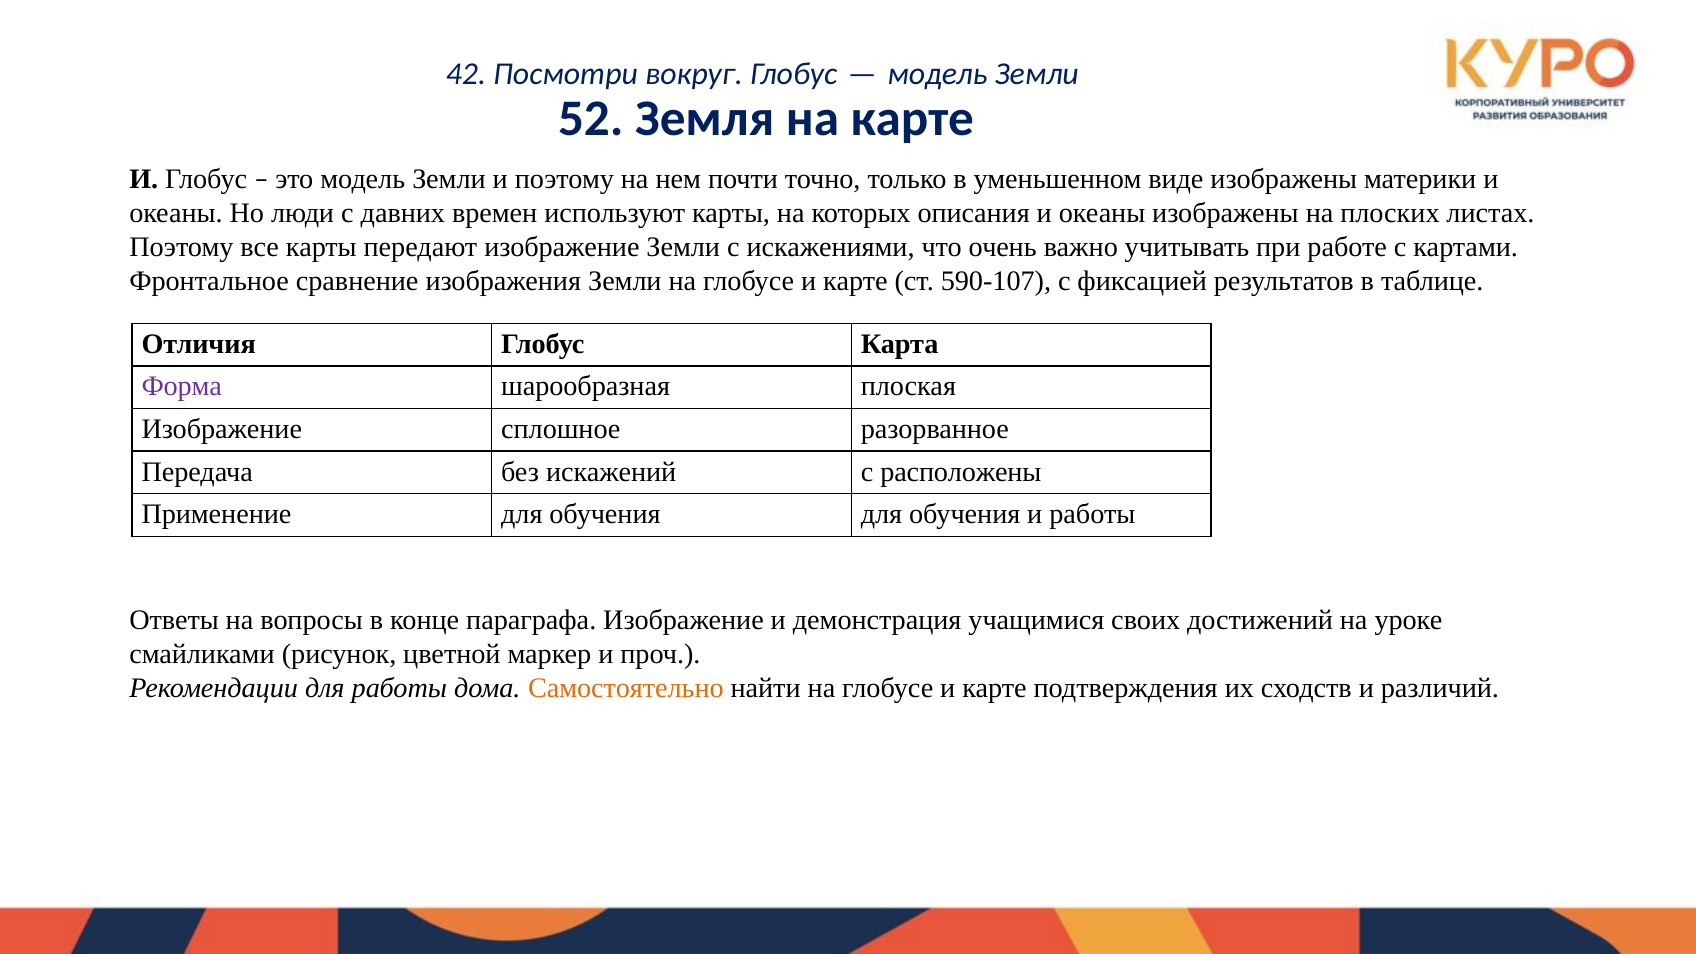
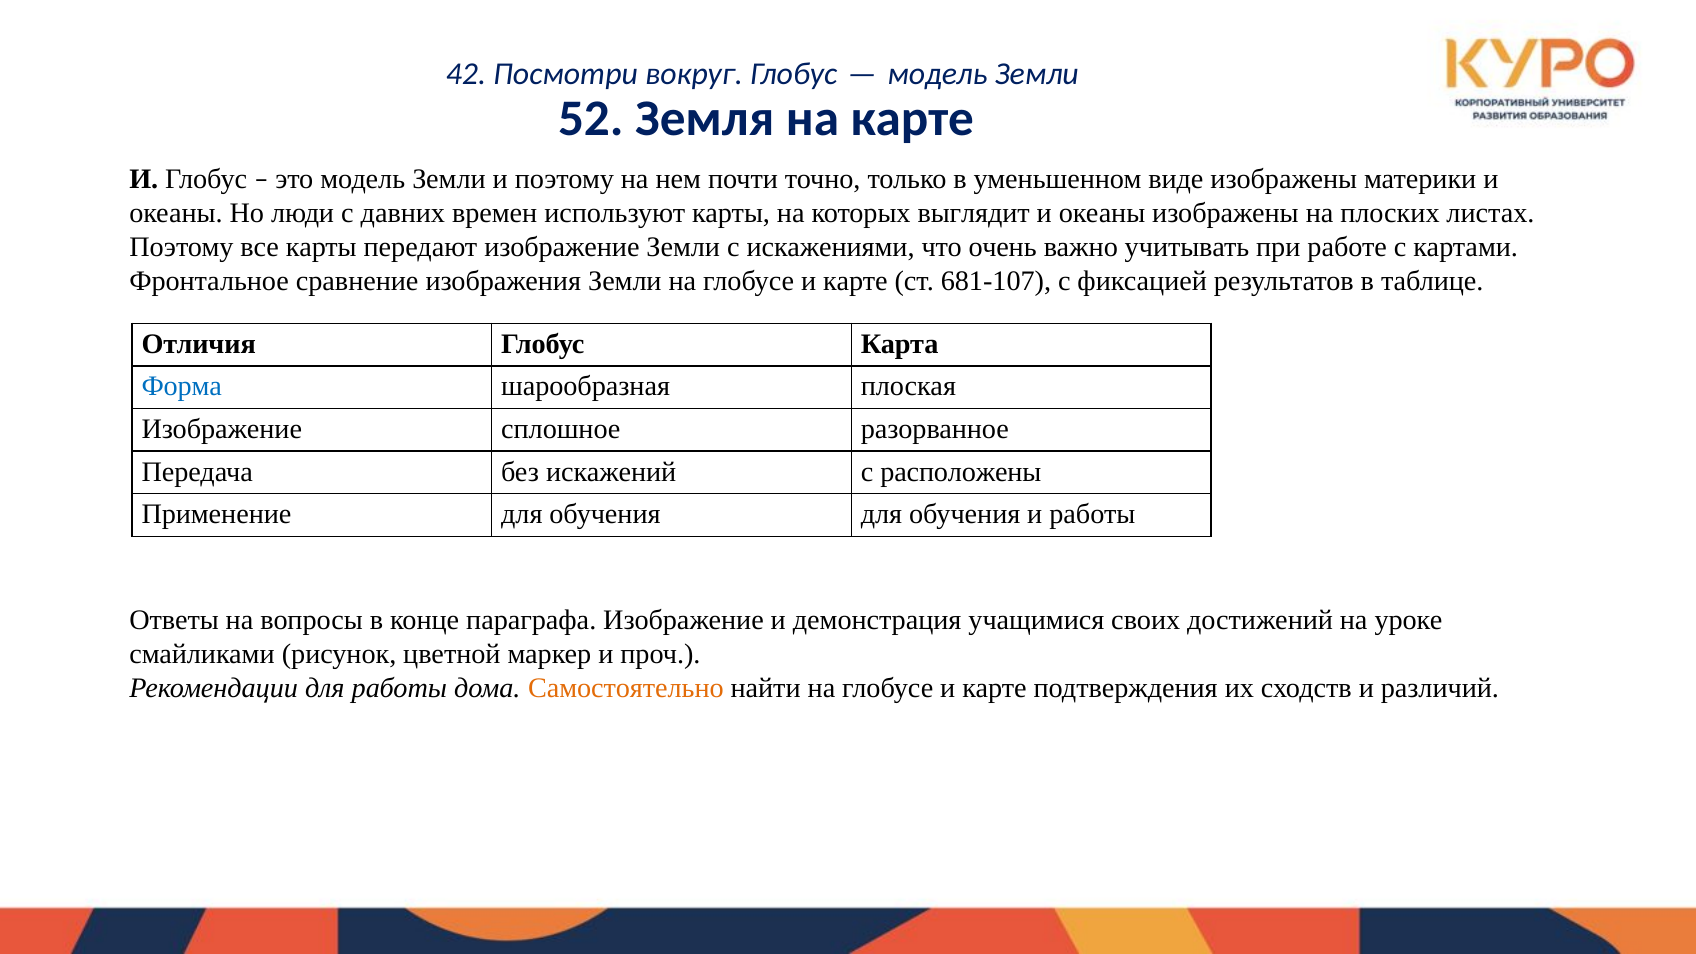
описания: описания -> выглядит (974, 214)
590-107: 590-107 -> 681-107 (996, 281)
Форма colour: purple -> blue (182, 386)
